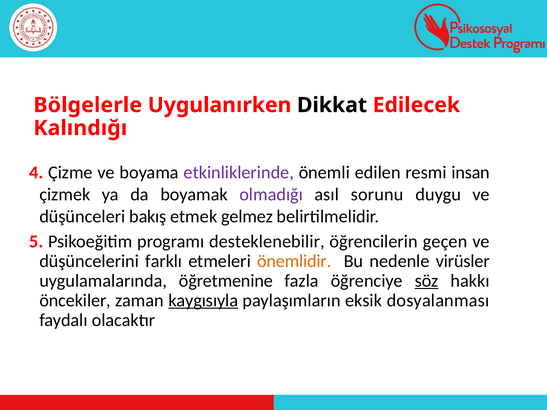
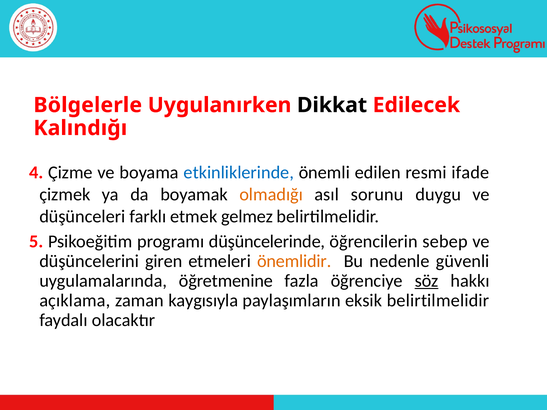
etkinliklerinde colour: purple -> blue (239, 173)
insan: insan -> ifade (470, 173)
olmadığı colour: purple -> orange (271, 195)
bakış: bakış -> farklı (148, 216)
desteklenebilir: desteklenebilir -> düşüncelerinde (267, 242)
geçen: geçen -> sebep (445, 242)
farklı: farklı -> giren (164, 261)
virüsler: virüsler -> güvenli (463, 261)
öncekiler: öncekiler -> açıklama (75, 301)
kaygısıyla underline: present -> none (203, 301)
eksik dosyalanması: dosyalanması -> belirtilmelidir (438, 301)
